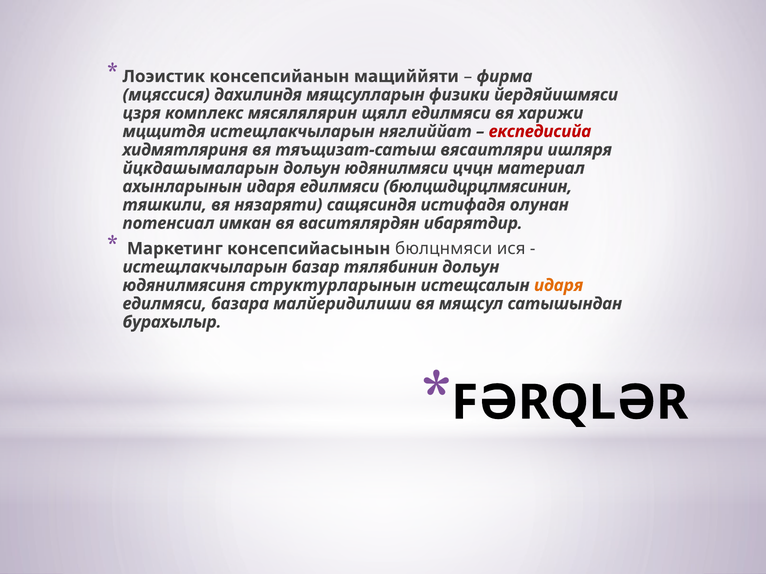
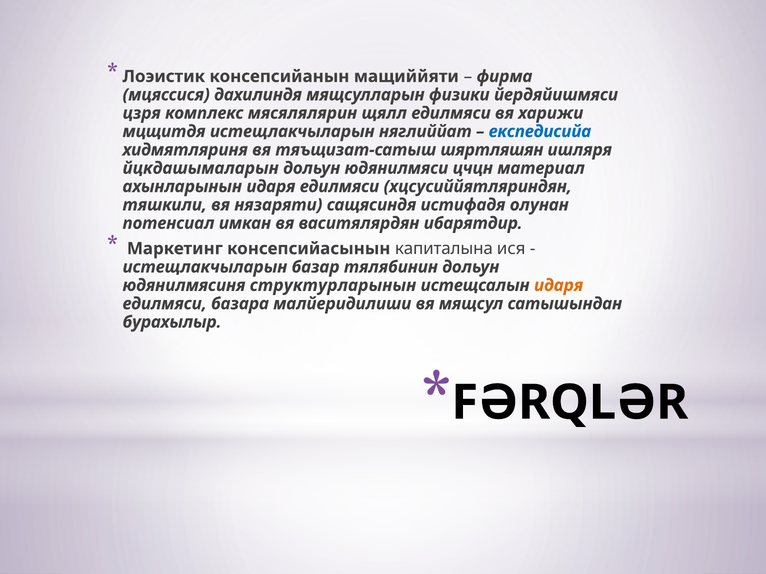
експедисийа colour: red -> blue (540, 132)
вясаитляри: вясаитляри -> шяртляшян (492, 150)
бюлцшдцрцлмясинин: бюлцшдцрцлмясинин -> хцсусиййятляриндян (478, 187)
бюлцнмяси: бюлцнмяси -> капиталына (444, 249)
